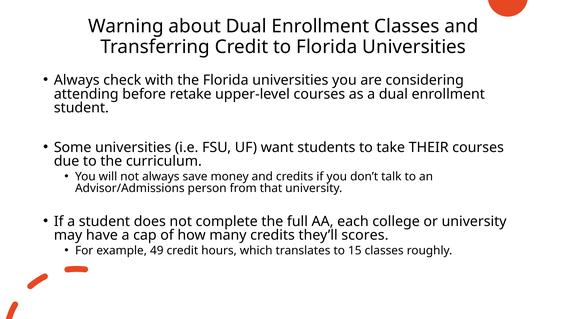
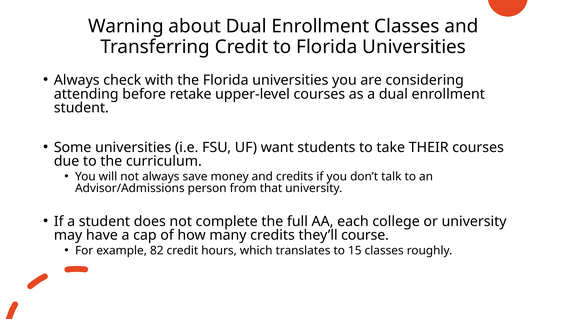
scores: scores -> course (365, 235)
49: 49 -> 82 (157, 251)
